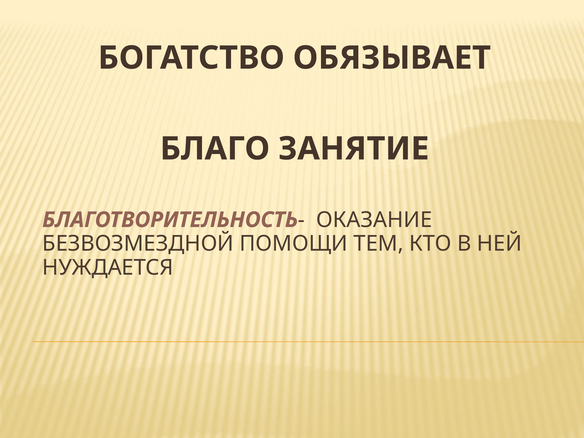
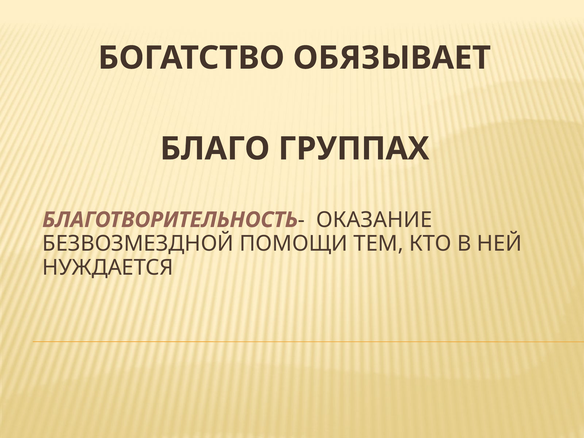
ЗАНЯТИЕ: ЗАНЯТИЕ -> ГРУППАХ (354, 149)
